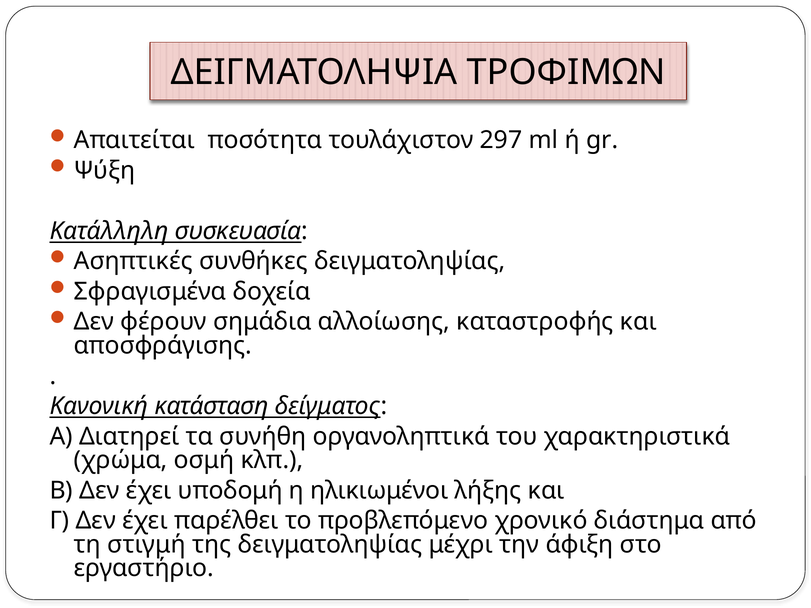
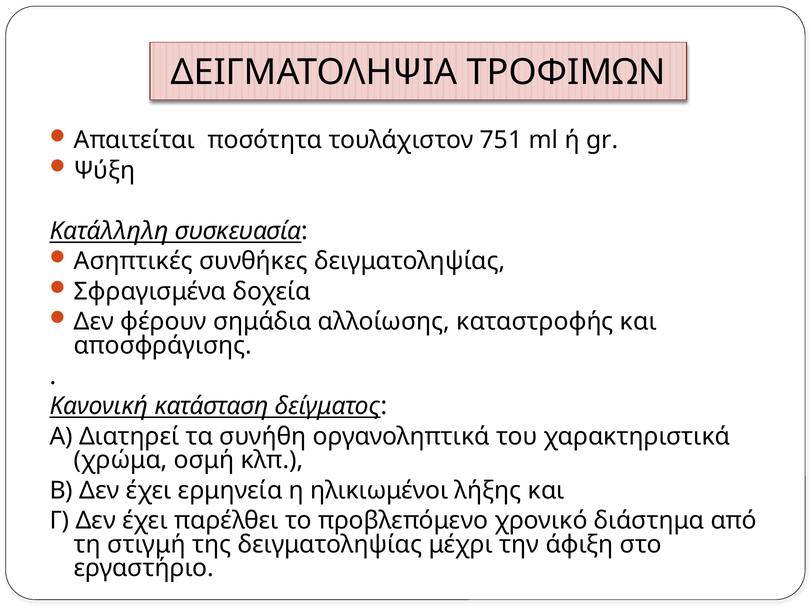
297: 297 -> 751 (501, 140)
υποδομή: υποδομή -> ερμηνεία (230, 491)
